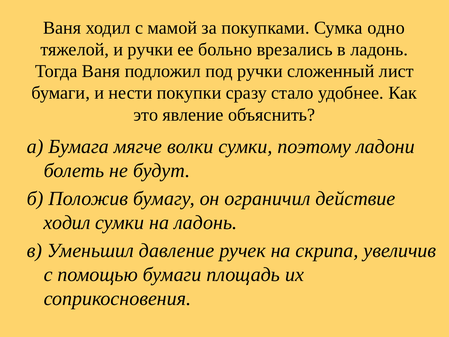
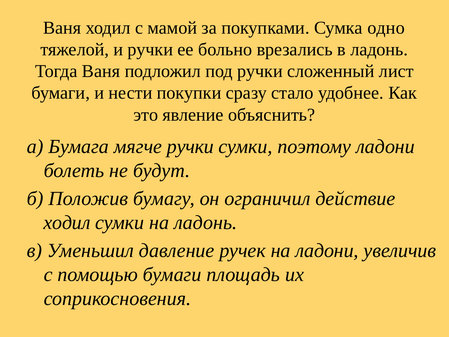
мягче волки: волки -> ручки (190, 147)
на скрипа: скрипа -> ладони (327, 250)
